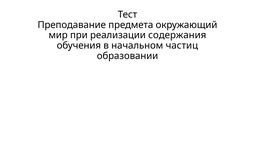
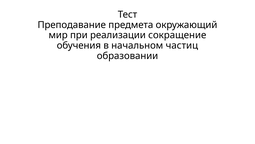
содержания: содержания -> сокращение (177, 35)
